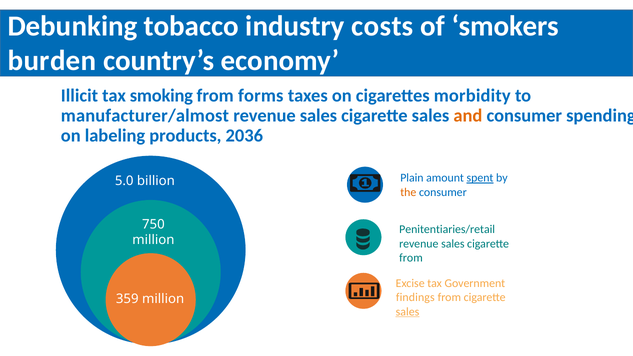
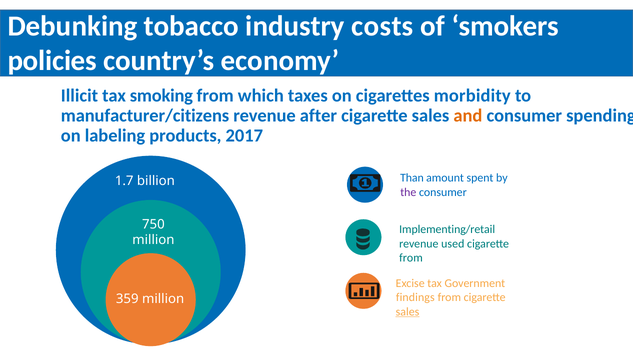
burden: burden -> policies (52, 61)
forms: forms -> which (261, 96)
manufacturer/almost: manufacturer/almost -> manufacturer/citizens (145, 116)
sales: sales -> after (318, 116)
2036: 2036 -> 2017 (244, 135)
5.0: 5.0 -> 1.7 (124, 181)
Plain: Plain -> Than (412, 178)
spent underline: present -> none (480, 178)
the colour: orange -> purple (408, 192)
Penitentiaries/retail: Penitentiaries/retail -> Implementing/retail (447, 230)
sales: sales -> used (453, 244)
